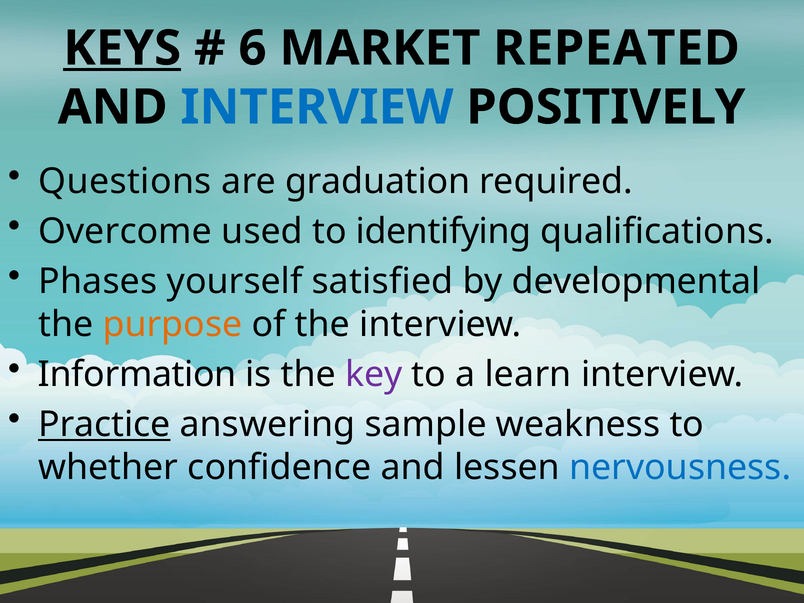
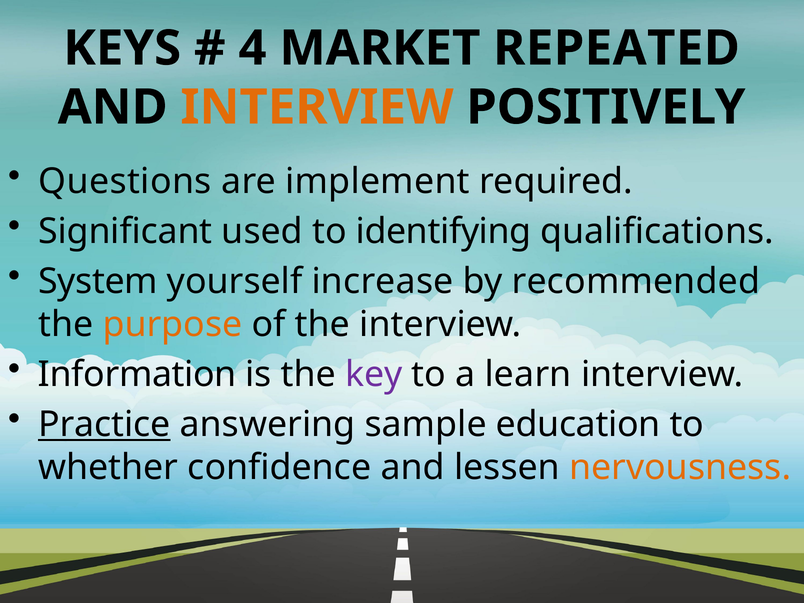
KEYS underline: present -> none (122, 48)
6: 6 -> 4 (253, 48)
INTERVIEW colour: blue -> orange (317, 107)
graduation: graduation -> implement (377, 182)
Overcome: Overcome -> Significant (125, 232)
Phases: Phases -> System (98, 282)
satisfied: satisfied -> increase (383, 282)
developmental: developmental -> recommended (636, 282)
weakness: weakness -> education (578, 425)
nervousness colour: blue -> orange (680, 467)
